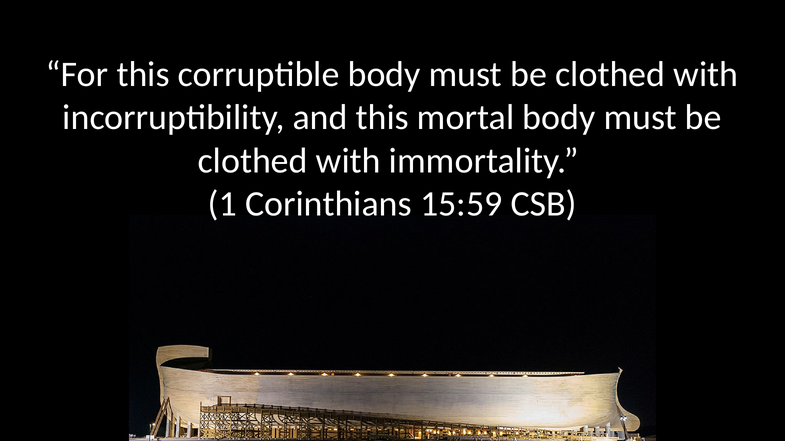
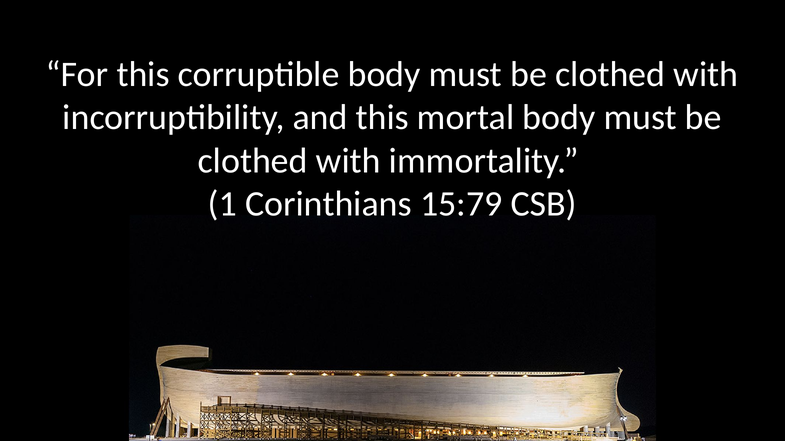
15:59: 15:59 -> 15:79 (461, 204)
